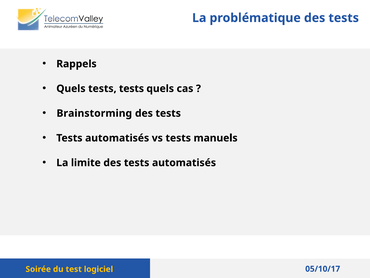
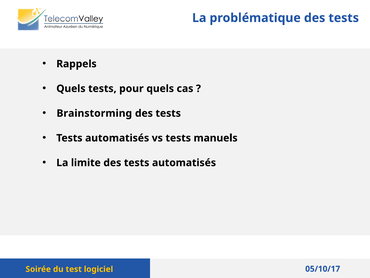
tests tests: tests -> pour (131, 88)
